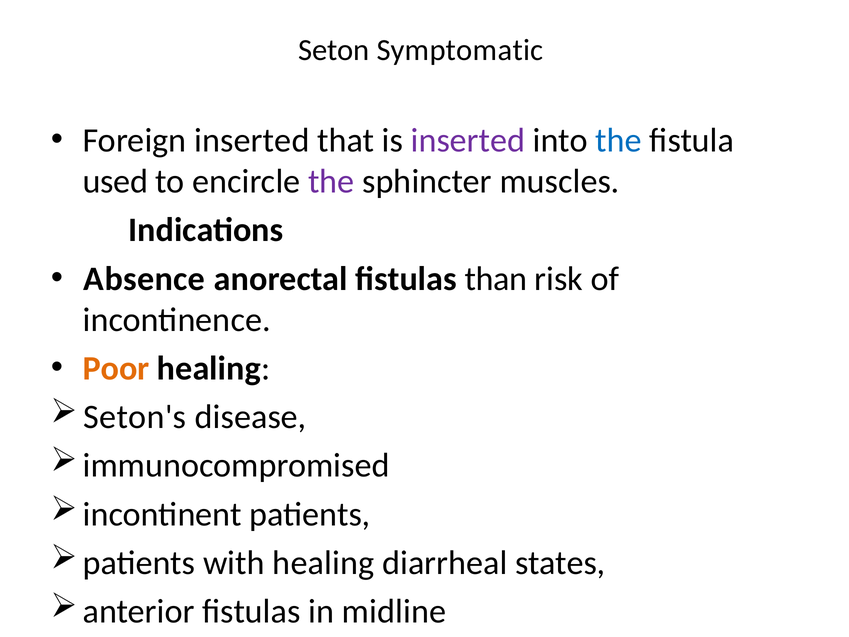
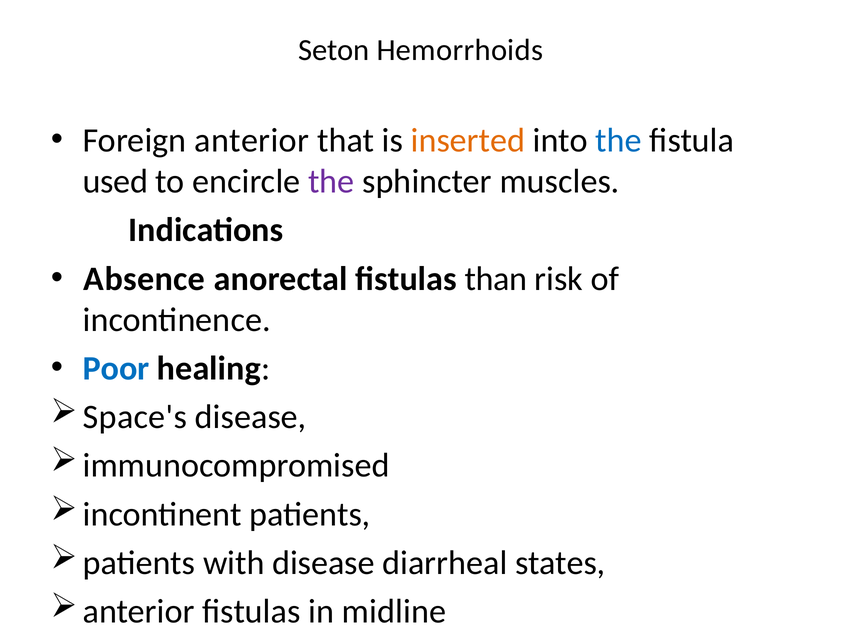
Symptomatic: Symptomatic -> Hemorrhoids (460, 50)
Foreign inserted: inserted -> anterior (252, 140)
inserted colour: purple -> orange (468, 140)
Poor colour: orange -> blue (116, 368)
Seton's: Seton's -> Space's (135, 417)
with healing: healing -> disease (324, 563)
